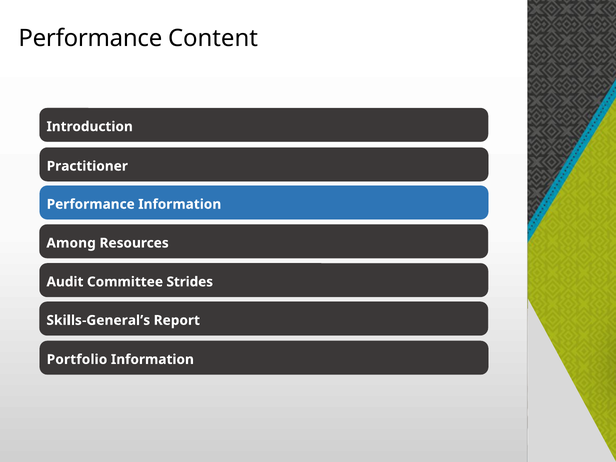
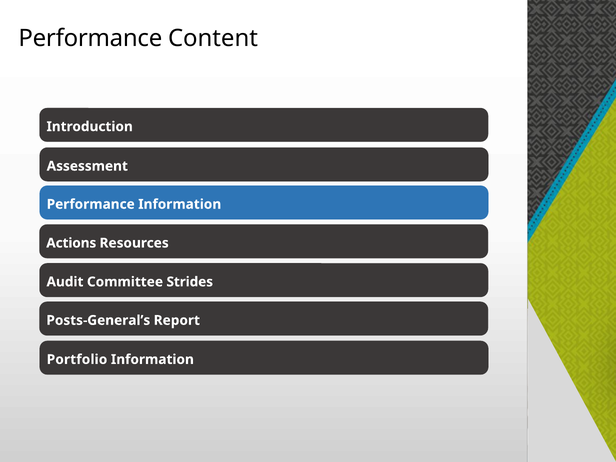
Practitioner: Practitioner -> Assessment (87, 166)
Among: Among -> Actions (71, 243)
Skills-General’s: Skills-General’s -> Posts-General’s (98, 320)
